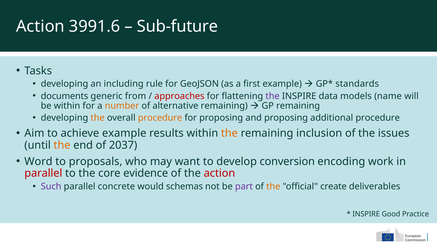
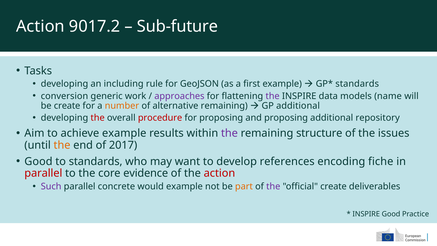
3991.6: 3991.6 -> 9017.2 (95, 26)
documents: documents -> conversion (64, 96)
from: from -> work (136, 96)
approaches colour: red -> purple (179, 96)
be within: within -> create (67, 106)
GP remaining: remaining -> additional (298, 106)
the colour: orange -> red (98, 118)
procedure colour: orange -> red (160, 118)
additional procedure: procedure -> repository (378, 118)
the colour: orange -> purple (229, 133)
inclusion: inclusion -> structure (319, 133)
2037: 2037 -> 2017 (123, 145)
Word: Word -> Good (38, 161)
to proposals: proposals -> standards (96, 161)
conversion: conversion -> references (287, 161)
work: work -> fiche (381, 161)
would schemas: schemas -> example (184, 186)
part colour: purple -> orange (244, 186)
the colour: orange -> purple (273, 186)
